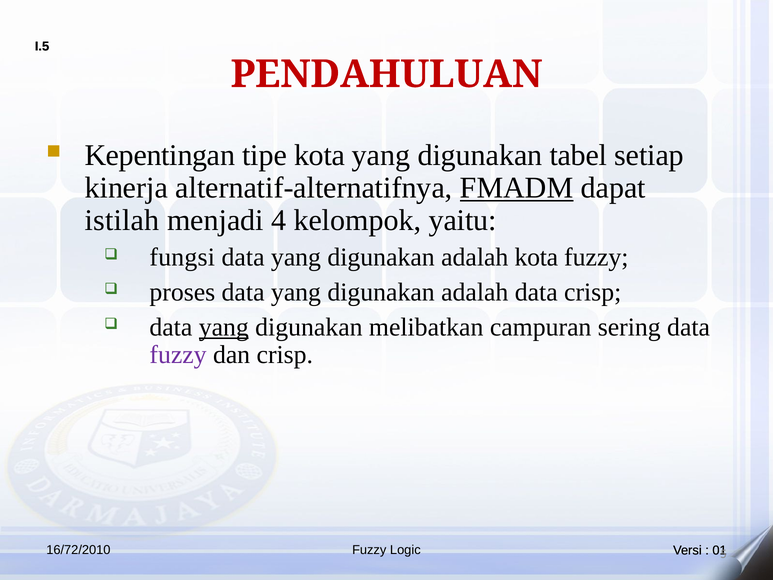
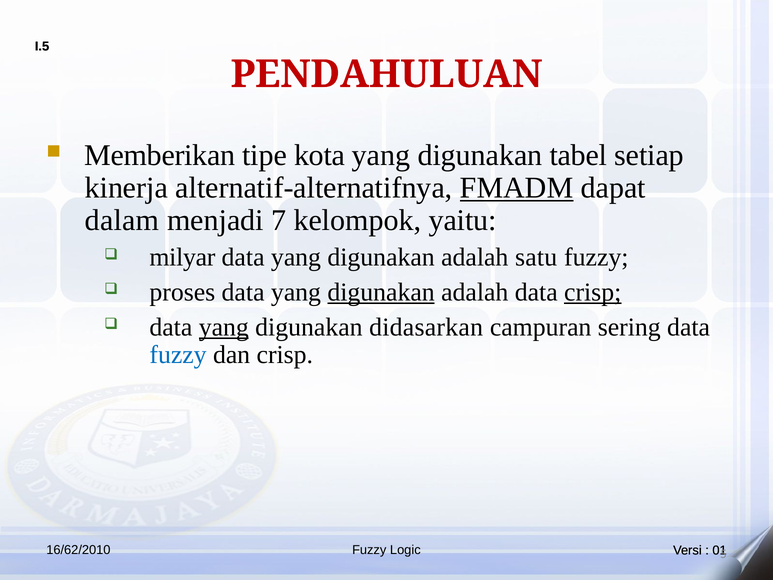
Kepentingan: Kepentingan -> Memberikan (160, 155)
istilah: istilah -> dalam (122, 220)
4: 4 -> 7 (279, 220)
fungsi: fungsi -> milyar (182, 257)
adalah kota: kota -> satu (536, 257)
digunakan underline: none -> present (381, 292)
crisp underline: none -> present (593, 292)
melibatkan: melibatkan -> didasarkan (426, 327)
fuzzy colour: purple -> blue (178, 355)
16/72/2010: 16/72/2010 -> 16/62/2010 (78, 550)
